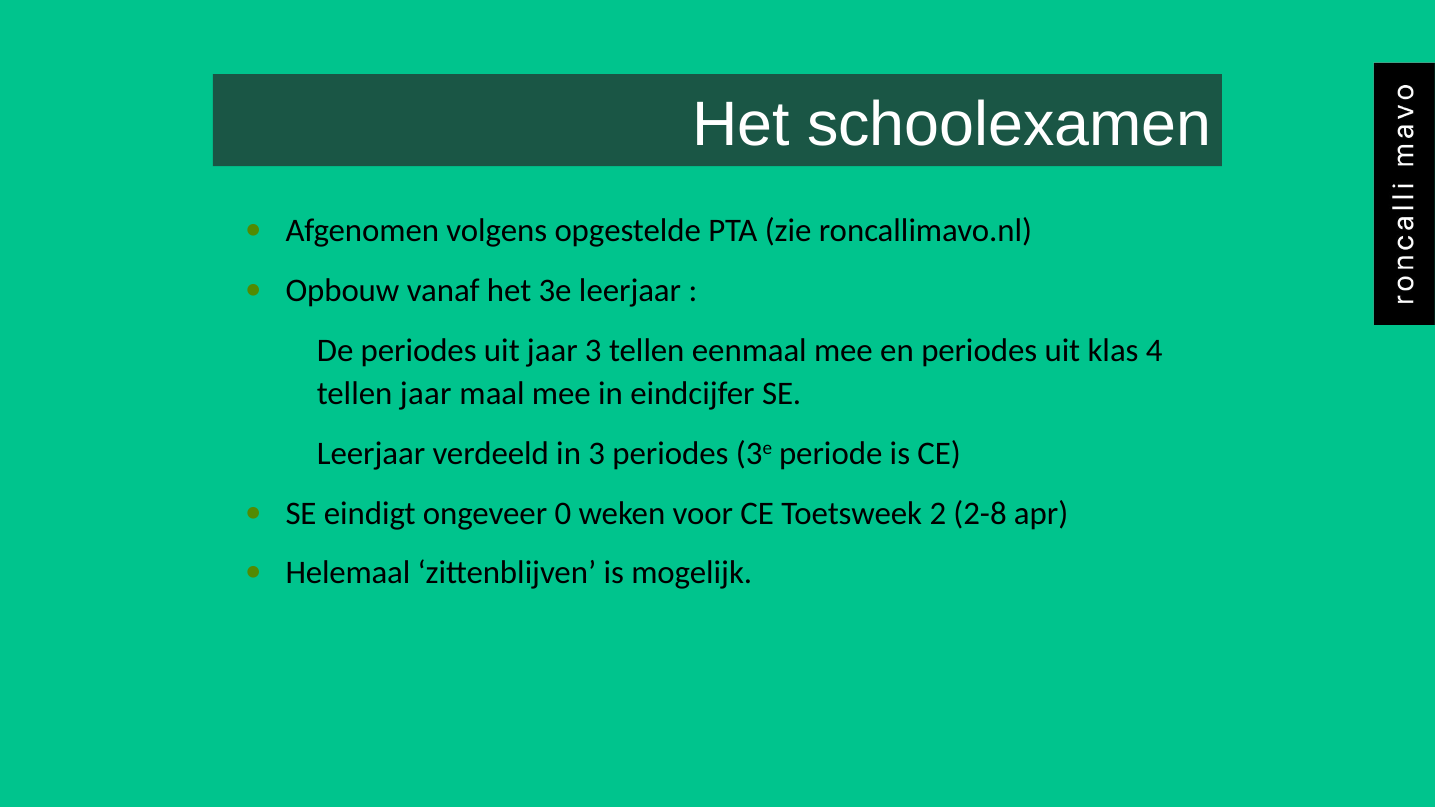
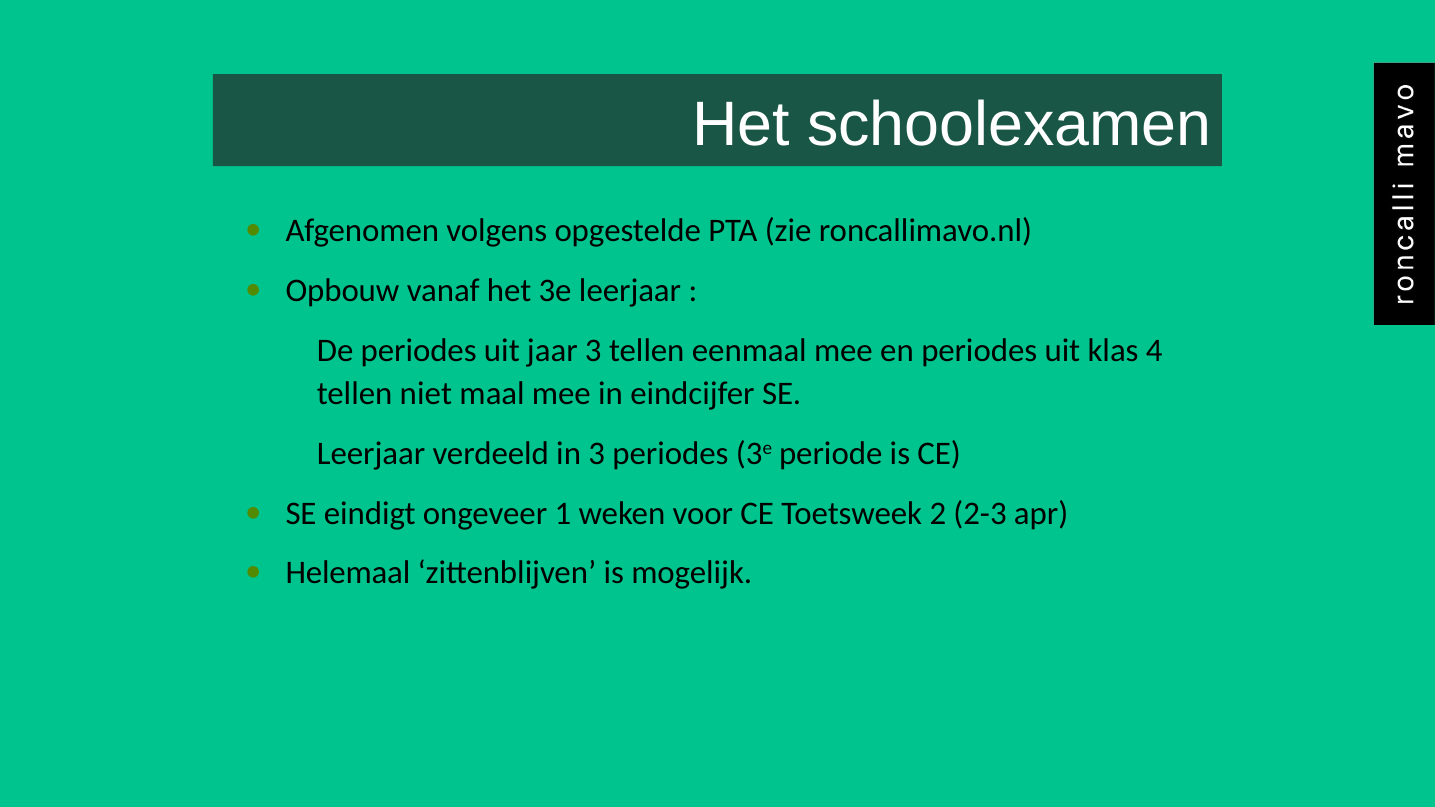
tellen jaar: jaar -> niet (426, 394)
0: 0 -> 1 (563, 513)
2-8: 2-8 -> 2-3 (980, 513)
